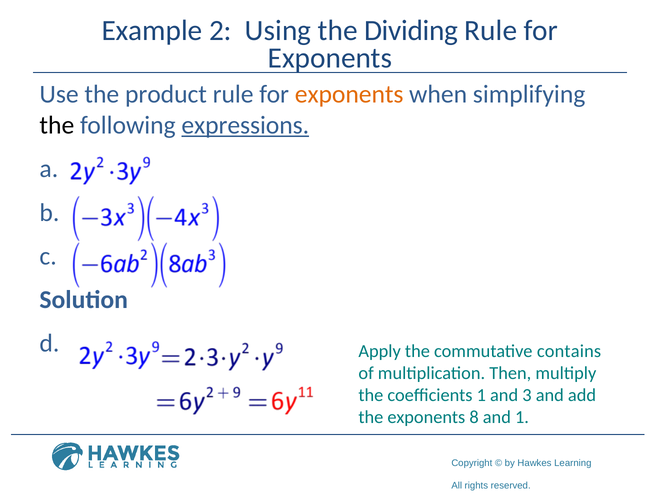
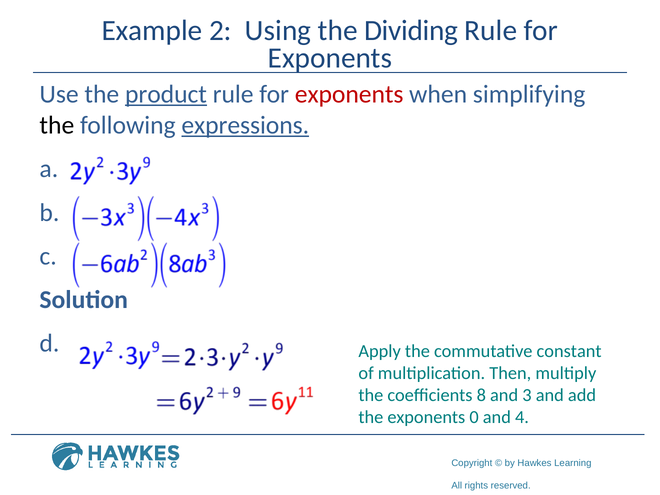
product underline: none -> present (166, 94)
exponents colour: orange -> red (349, 94)
contains: contains -> constant (569, 351)
coefficients 1: 1 -> 8 (481, 395)
8: 8 -> 0 (474, 417)
and 1: 1 -> 4 (522, 417)
